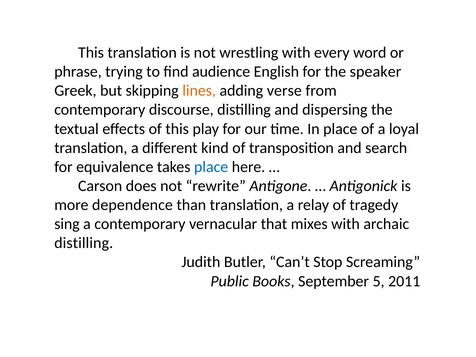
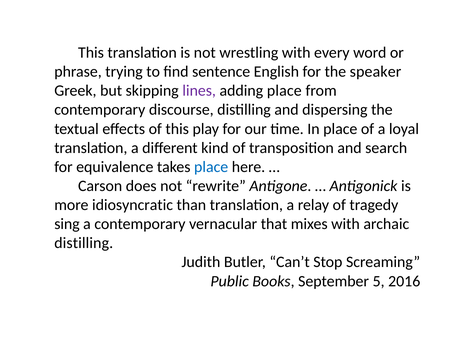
audience: audience -> sentence (221, 72)
lines colour: orange -> purple (199, 91)
adding verse: verse -> place (284, 91)
dependence: dependence -> idiosyncratic (133, 205)
2011: 2011 -> 2016 (404, 281)
